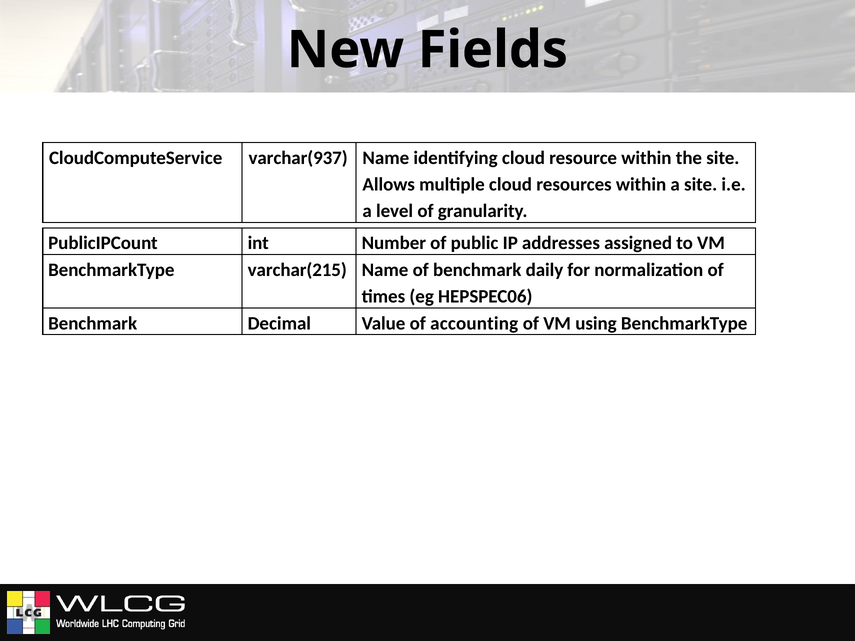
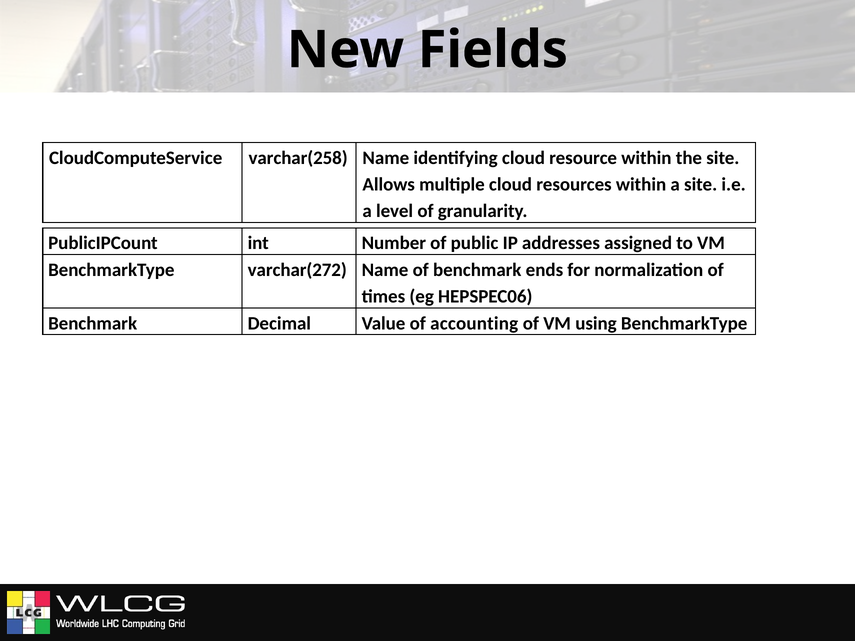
varchar(937: varchar(937 -> varchar(258 (298, 158)
varchar(215: varchar(215 -> varchar(272 (297, 270)
daily: daily -> ends (544, 270)
